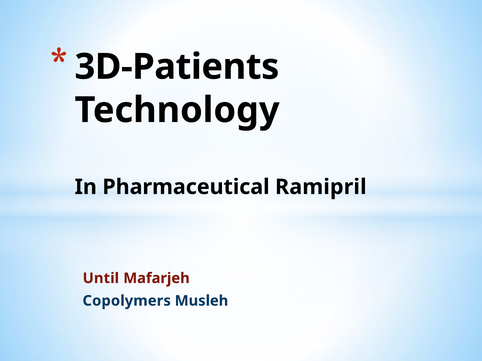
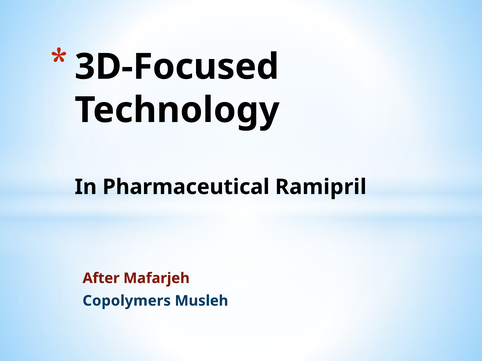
3D-Patients: 3D-Patients -> 3D-Focused (177, 67)
Until: Until -> After (101, 279)
